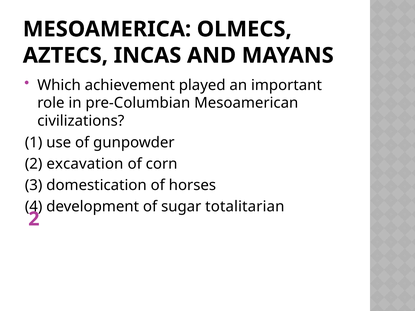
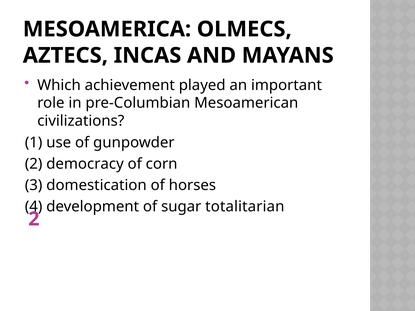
excavation: excavation -> democracy (85, 164)
